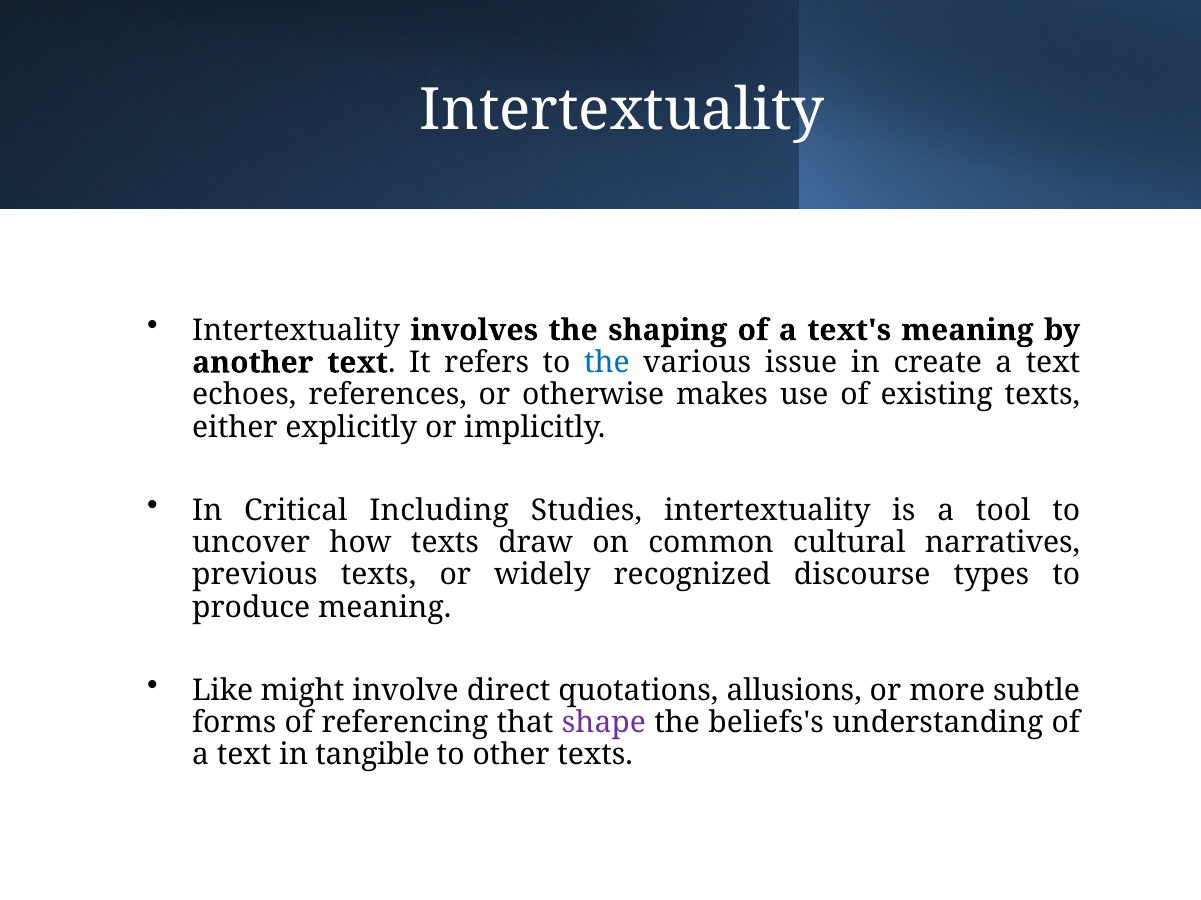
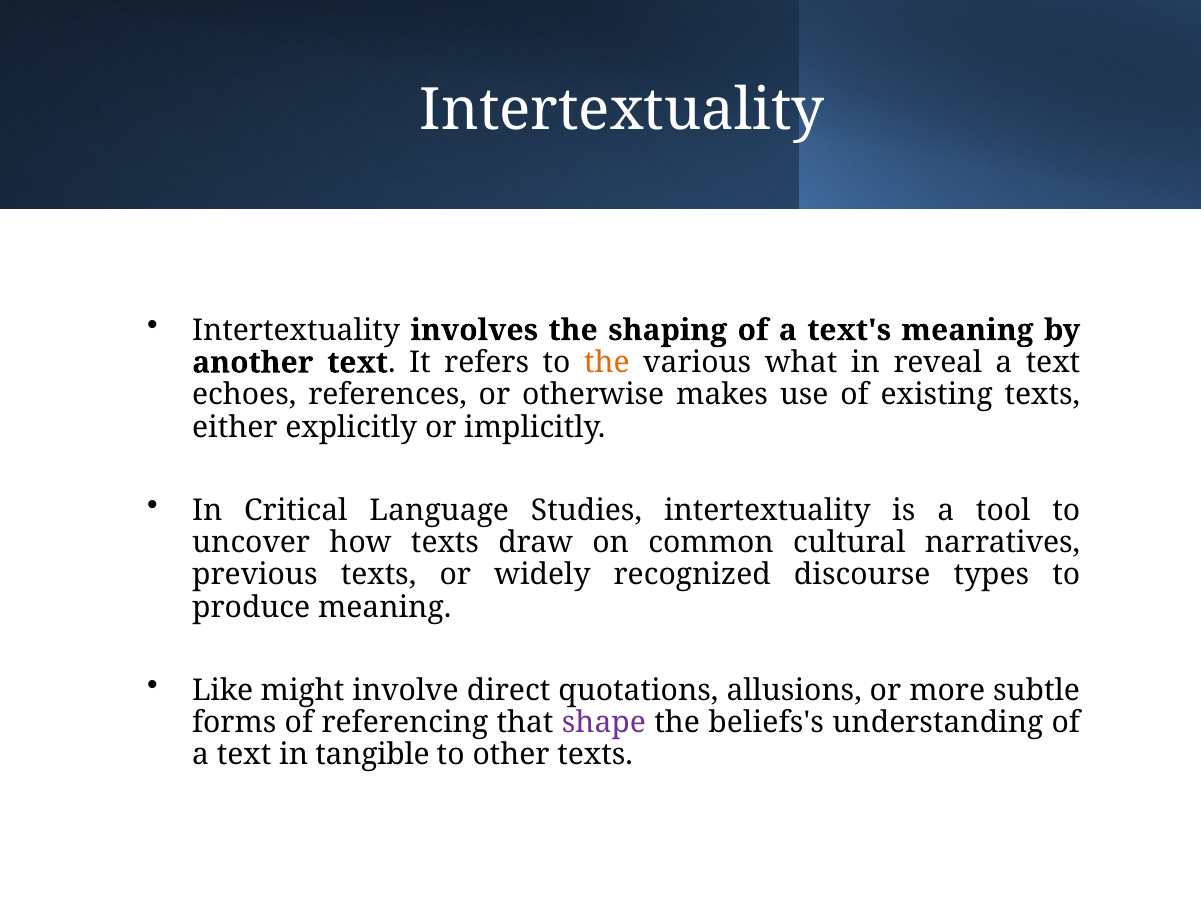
the colour: blue -> orange (607, 363)
issue: issue -> what (801, 363)
create: create -> reveal (938, 363)
Including: Including -> Language (439, 511)
